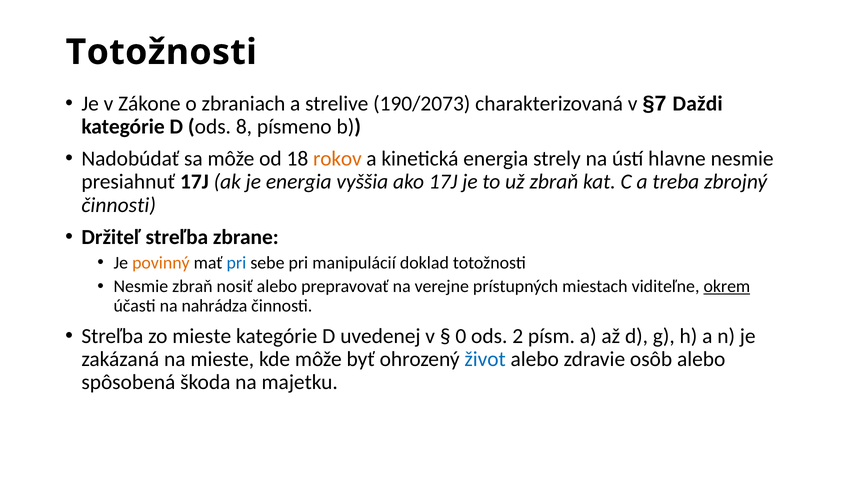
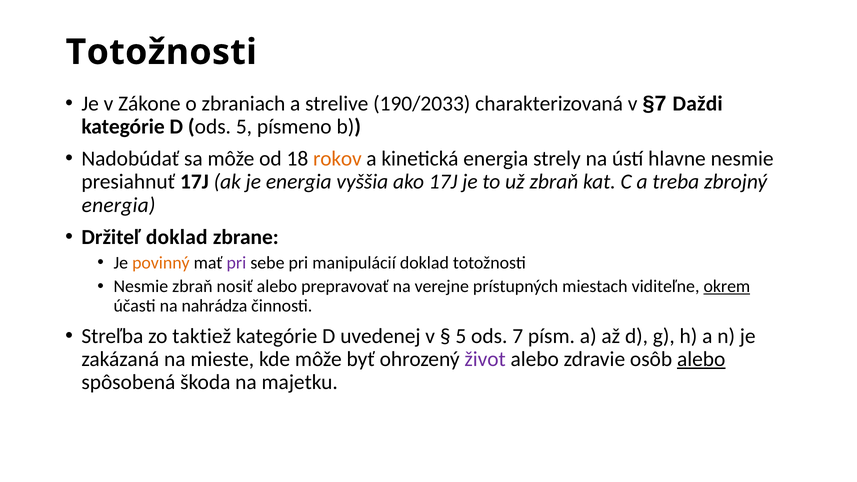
190/2073: 190/2073 -> 190/2033 (422, 104)
ods 8: 8 -> 5 (244, 127)
činnosti: činnosti -> energia (119, 205)
Držiteľ streľba: streľba -> doklad (177, 237)
pri colour: blue -> purple (236, 263)
zo mieste: mieste -> taktiež (202, 336)
0: 0 -> 5 (461, 336)
2: 2 -> 7 (518, 336)
život colour: blue -> purple (485, 359)
alebo underline: none -> present (701, 359)
